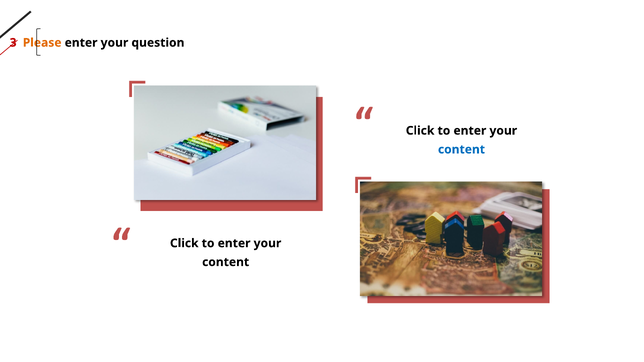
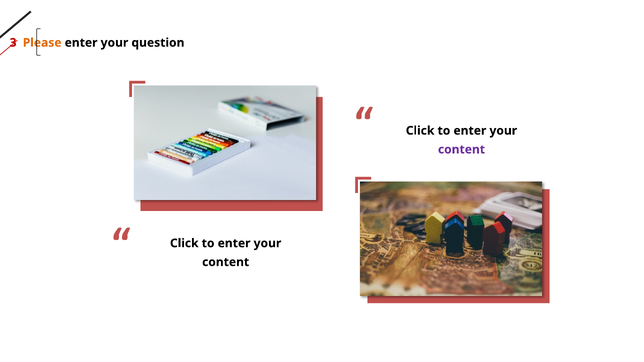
content colour: blue -> purple (461, 150)
